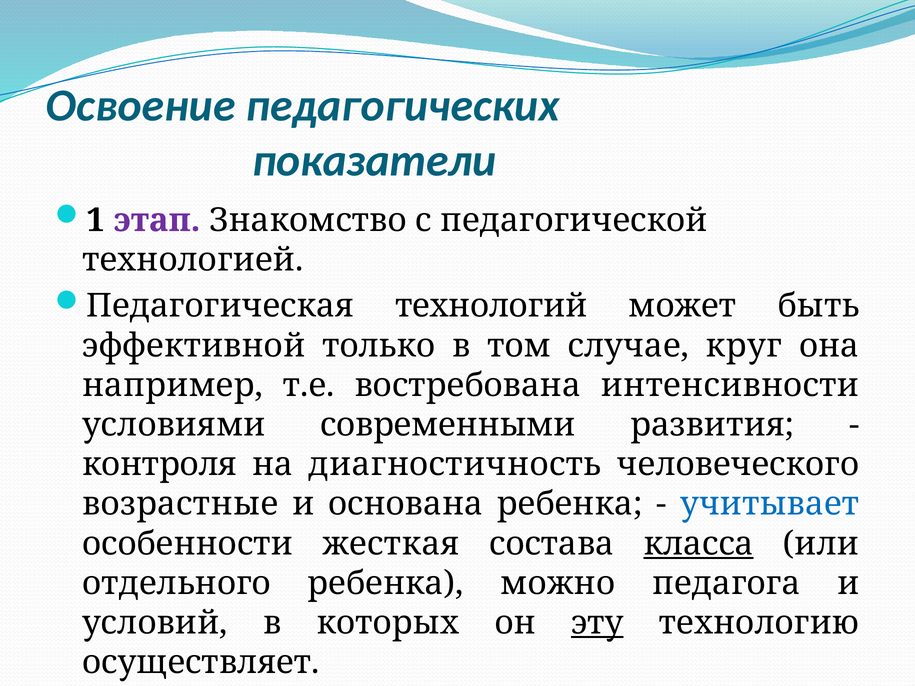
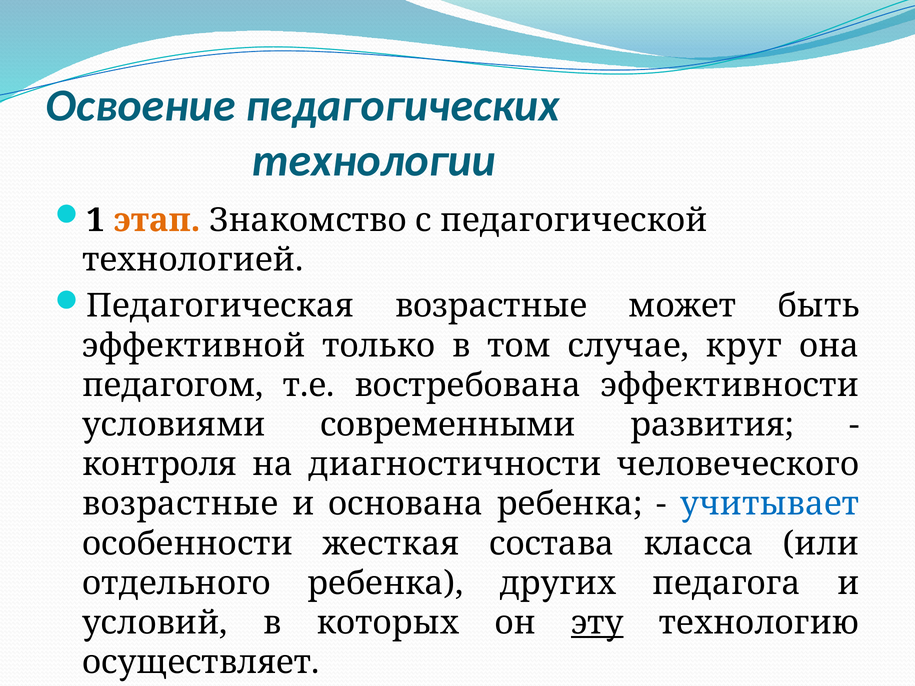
показатели: показатели -> технологии (374, 161)
этап colour: purple -> orange (157, 220)
Педагогическая технологий: технологий -> возрастные (491, 306)
например: например -> педагогом (173, 385)
интенсивности: интенсивности -> эффективности (730, 385)
диагностичность: диагностичность -> диагностичности (455, 465)
класса underline: present -> none (699, 544)
можно: можно -> других (558, 584)
